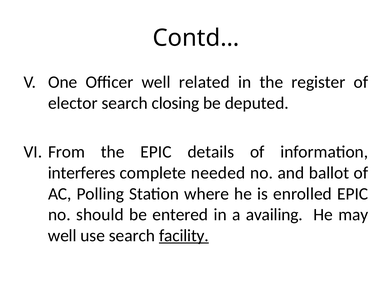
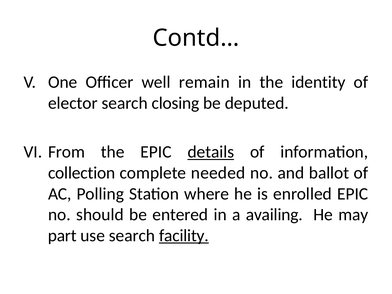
related: related -> remain (204, 82)
register: register -> identity (318, 82)
details underline: none -> present (211, 152)
interferes: interferes -> collection (82, 173)
well: well -> part (62, 236)
